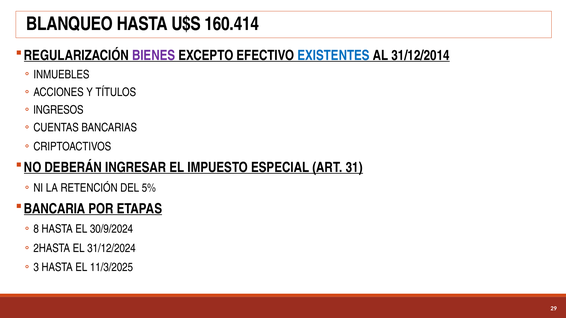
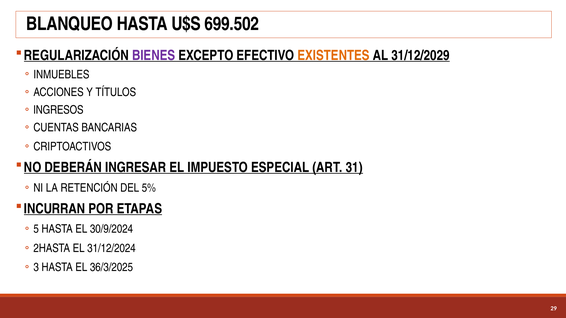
160.414: 160.414 -> 699.502 (232, 24)
EXISTENTES colour: blue -> orange (334, 56)
31/12/2014: 31/12/2014 -> 31/12/2029 (421, 56)
BANCARIA: BANCARIA -> INCURRAN (55, 209)
8: 8 -> 5 (36, 229)
11/3/2025: 11/3/2025 -> 36/3/2025 (111, 268)
